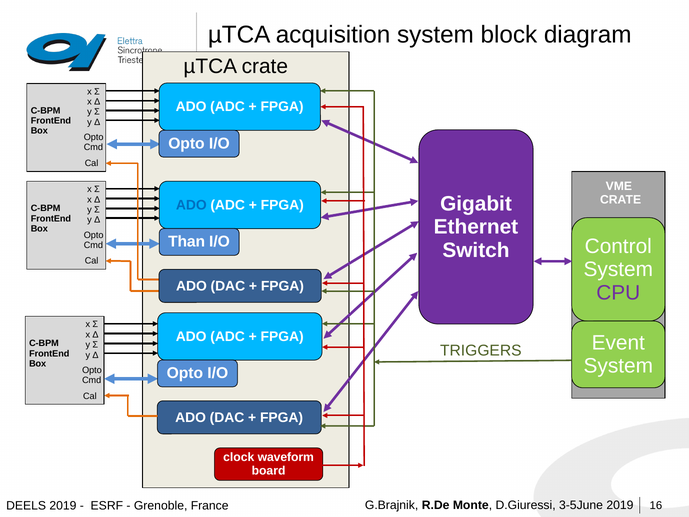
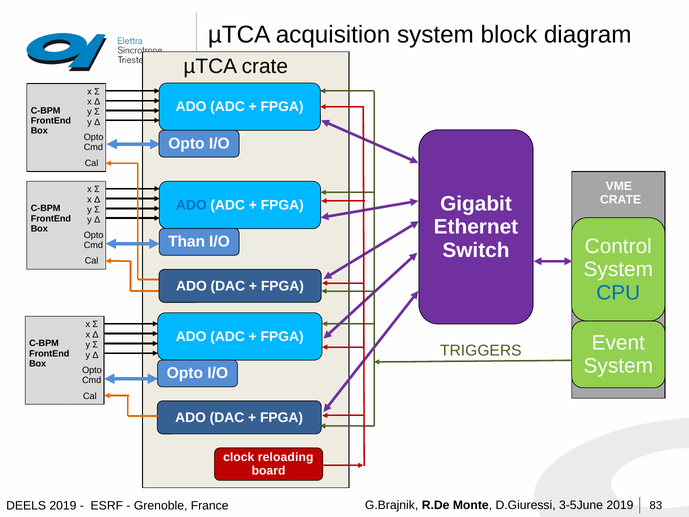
CPU colour: purple -> blue (618, 293)
waveform: waveform -> reloading (286, 457)
16: 16 -> 83 (656, 505)
